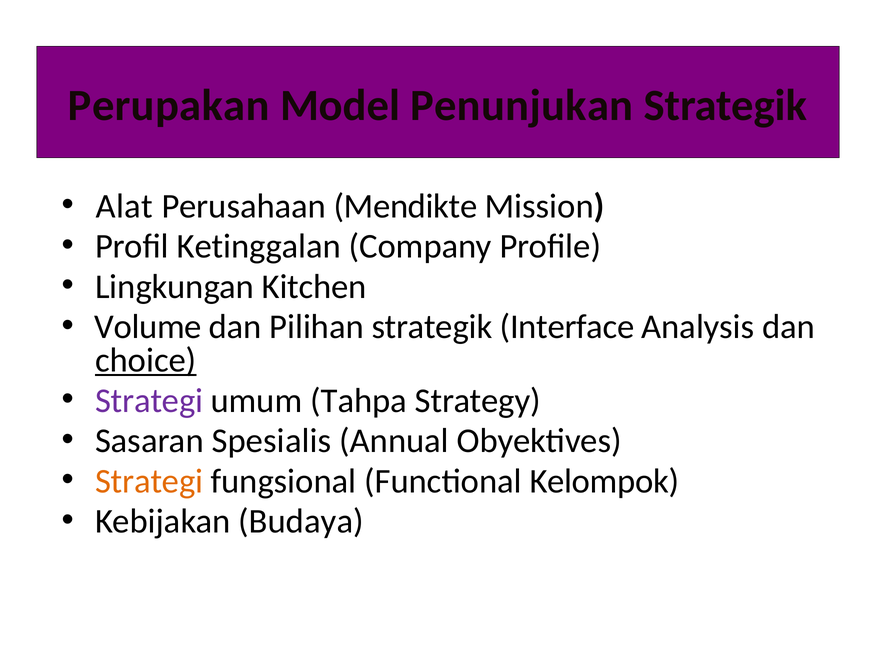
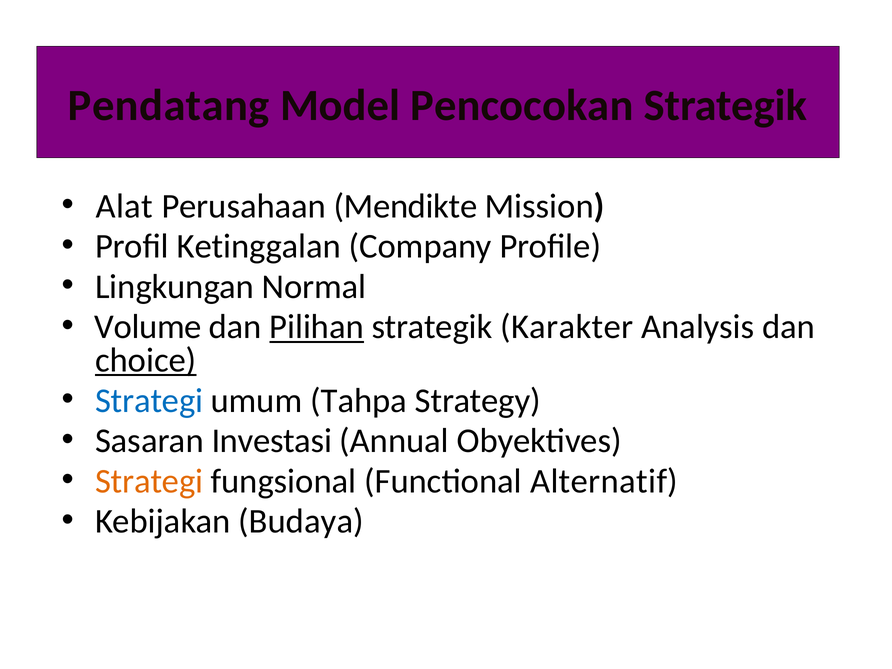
Perupakan: Perupakan -> Pendatang (169, 105)
Penunjukan: Penunjukan -> Pencocokan (522, 105)
Kitchen: Kitchen -> Normal (314, 287)
Pilihan underline: none -> present (317, 327)
Interface: Interface -> Karakter (567, 327)
Strategi colour: purple -> blue (149, 401)
Spesialis: Spesialis -> Investasi (272, 441)
Kelompok: Kelompok -> Alternatif (604, 481)
